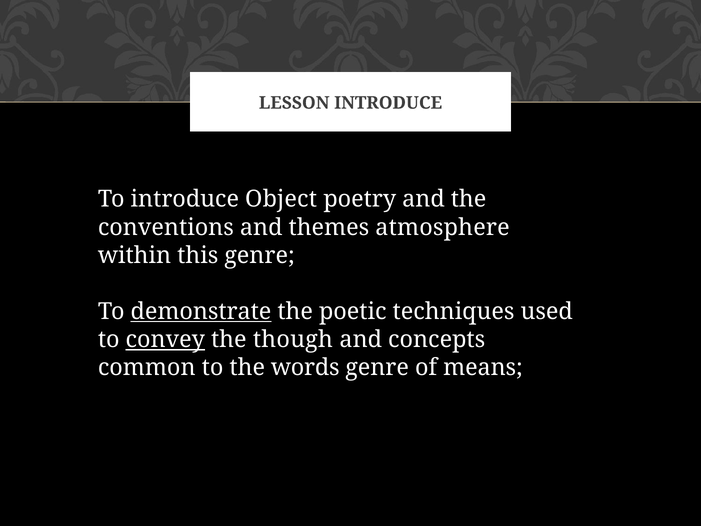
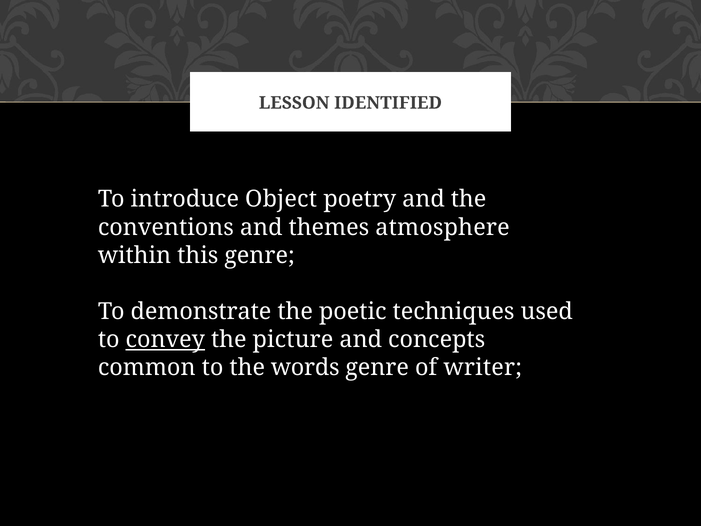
LESSON INTRODUCE: INTRODUCE -> IDENTIFIED (388, 103)
demonstrate underline: present -> none (201, 311)
though: though -> picture (293, 339)
means: means -> writer (483, 367)
